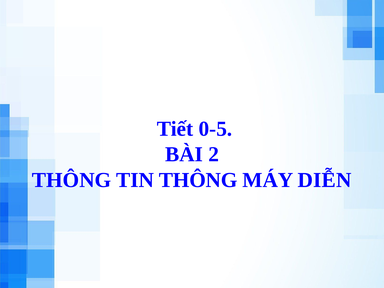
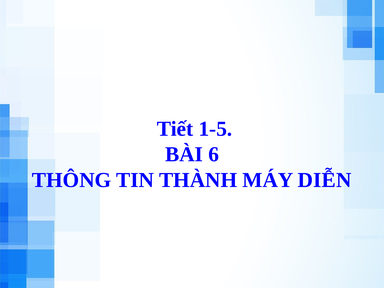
0-5: 0-5 -> 1-5 (215, 129)
2: 2 -> 6 (214, 154)
TIN THÔNG: THÔNG -> THÀNH (198, 180)
